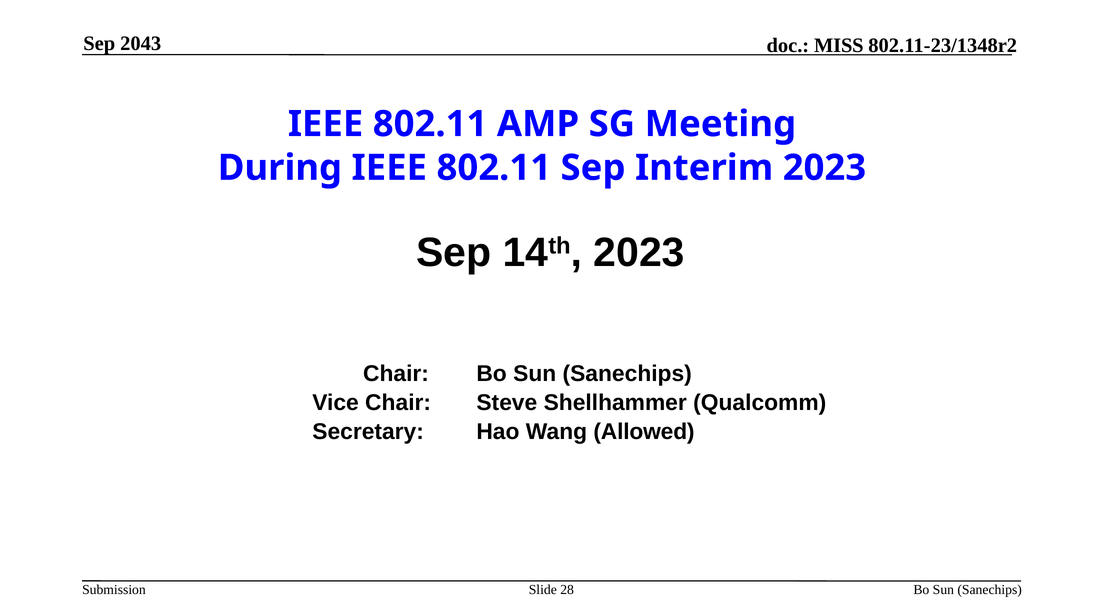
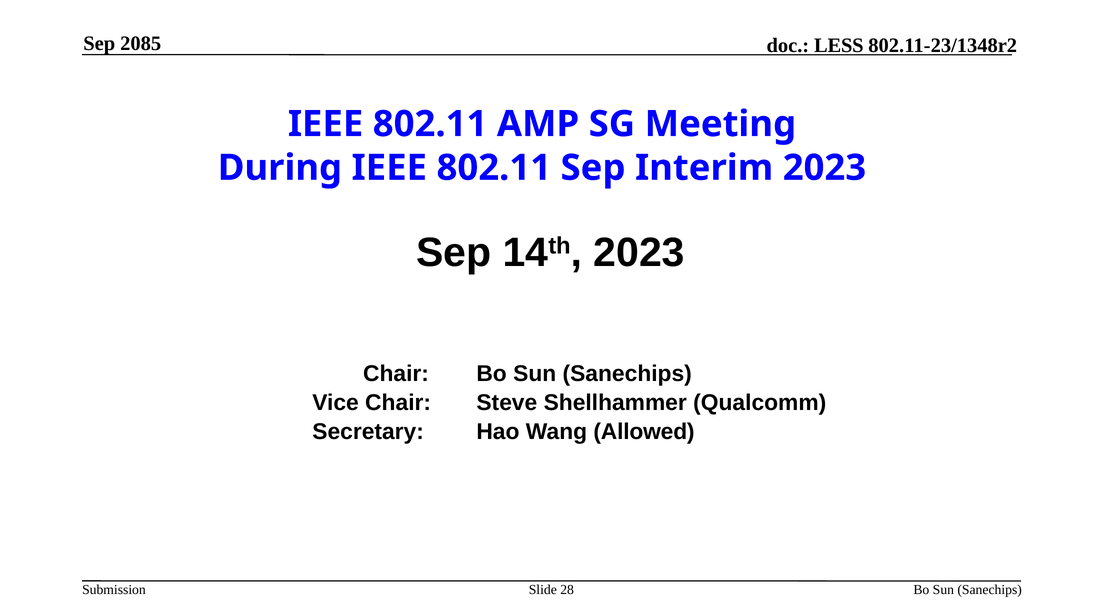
2043: 2043 -> 2085 (141, 43)
MISS: MISS -> LESS (839, 46)
